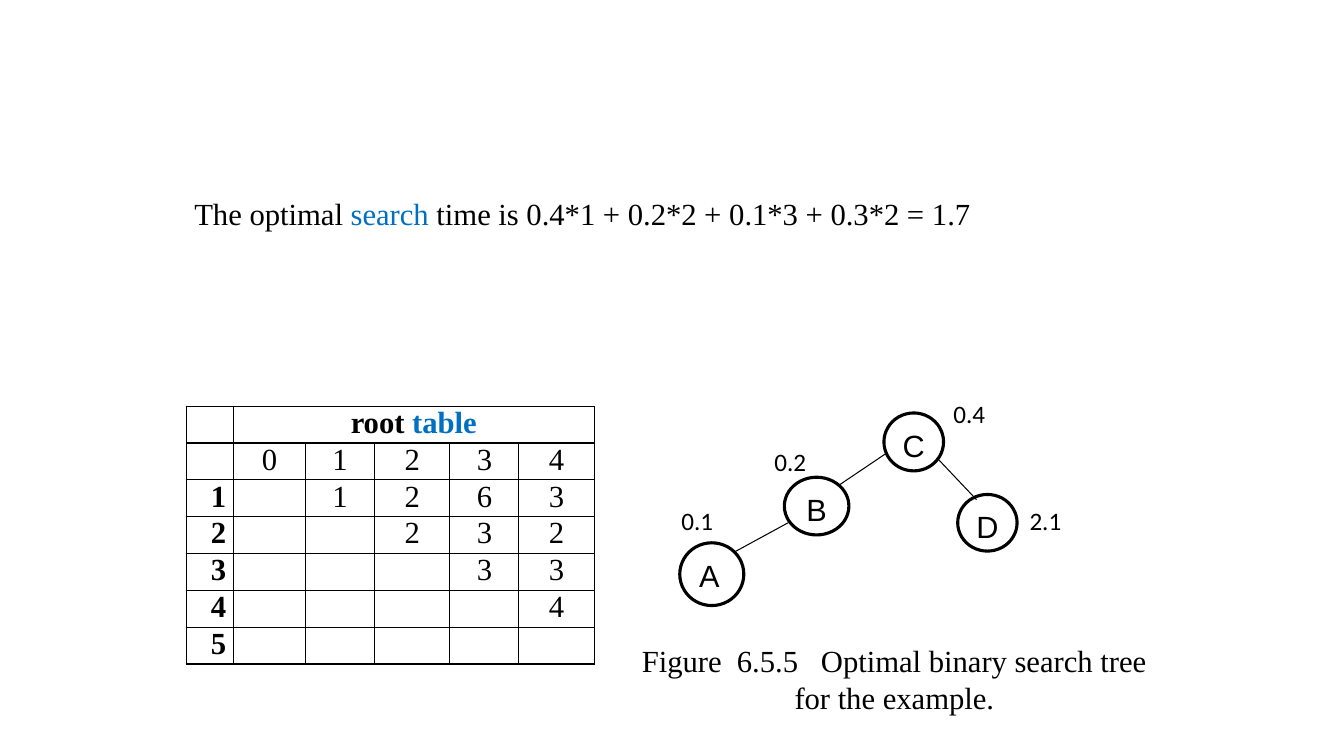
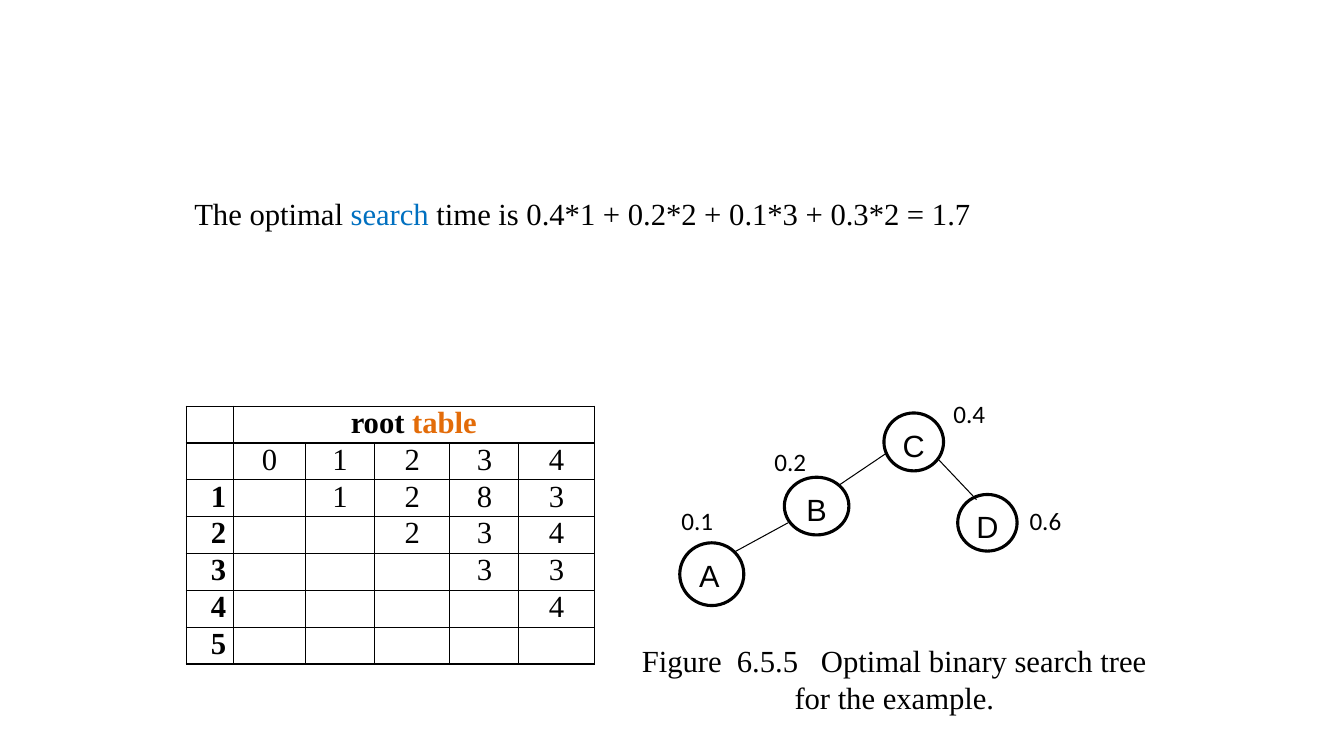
table colour: blue -> orange (444, 423)
6: 6 -> 8 (484, 497)
2.1: 2.1 -> 0.6 (1045, 522)
2 2 3 2: 2 -> 4 (557, 534)
